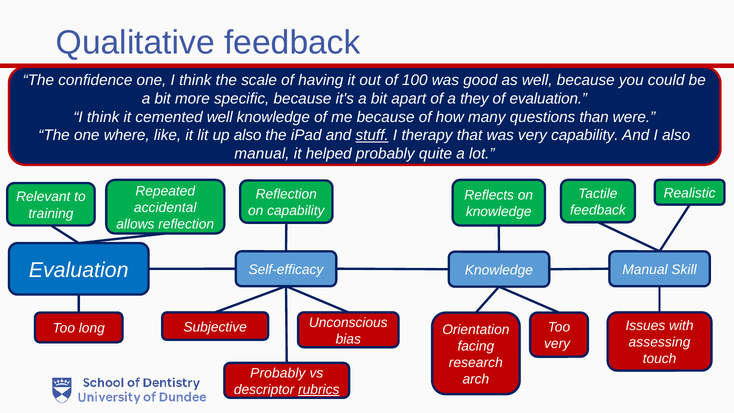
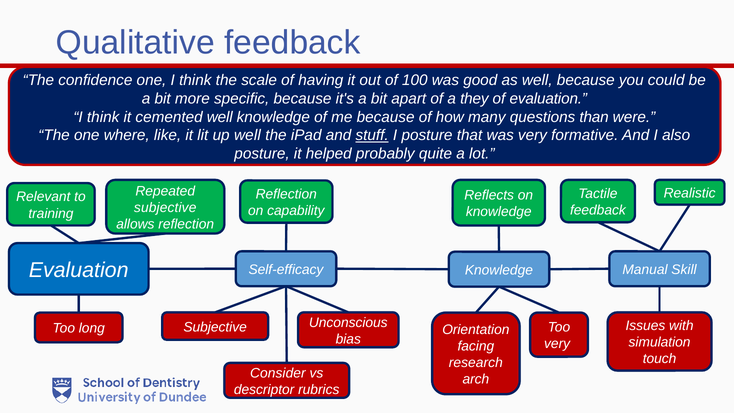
up also: also -> well (247, 135)
I therapy: therapy -> posture (427, 135)
very capability: capability -> formative (585, 135)
manual: manual -> posture (262, 154)
accidental: accidental -> subjective (165, 208)
assessing: assessing -> simulation (660, 342)
Probably: Probably -> Consider (278, 373)
rubrics underline: present -> none (319, 389)
